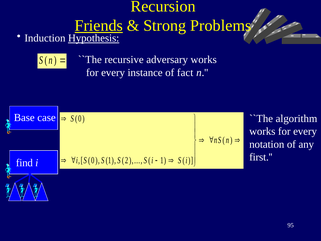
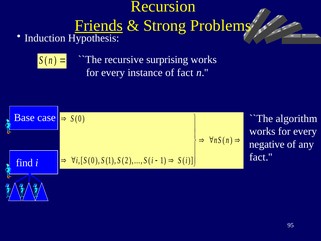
Hypothesis underline: present -> none (94, 38)
adversary: adversary -> surprising (167, 60)
notation: notation -> negative (267, 144)
first: first -> fact (261, 157)
